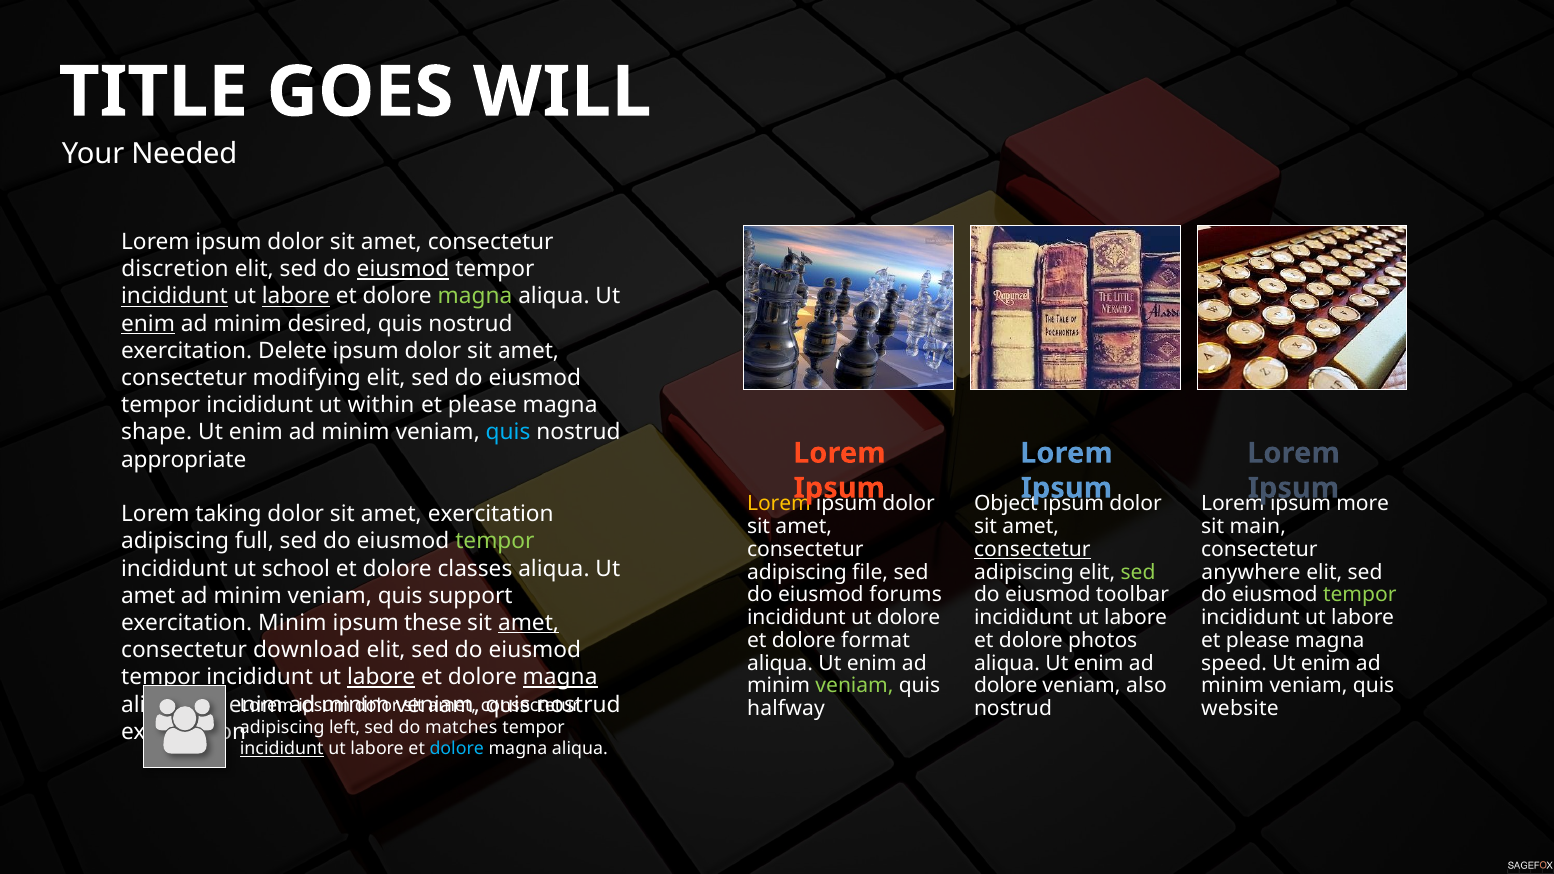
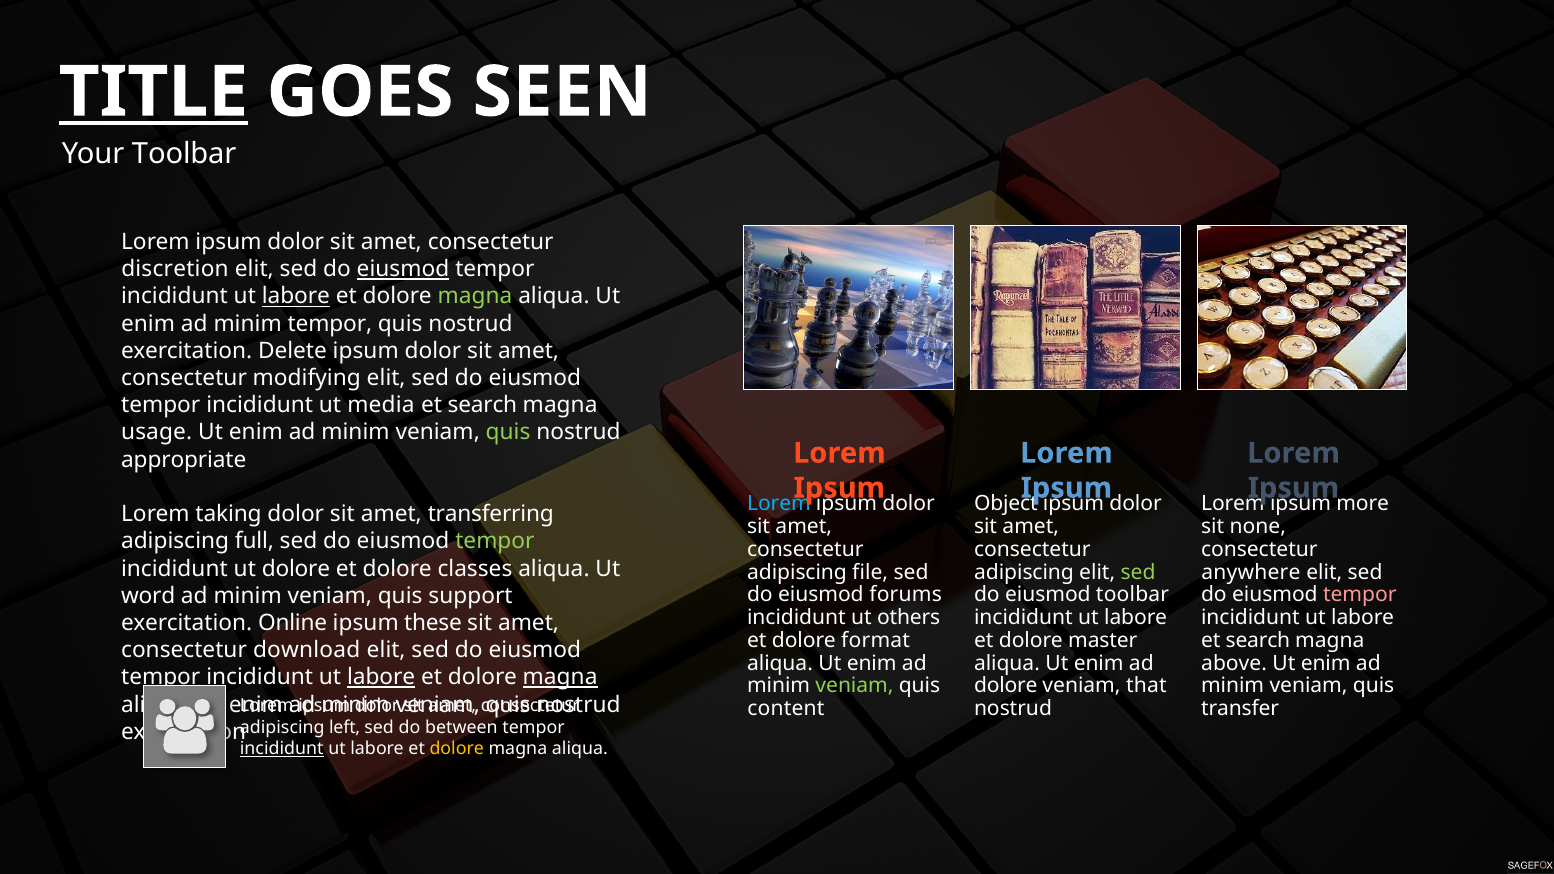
TITLE underline: none -> present (153, 92)
WILL: WILL -> SEEN (562, 92)
Your Needed: Needed -> Toolbar (184, 154)
incididunt underline: present -> none (174, 297)
enim underline: present -> none (148, 324)
minim desired: desired -> tempor (330, 324)
within: within -> media (381, 405)
please: please -> search (482, 405)
shape: shape -> usage (157, 433)
quis colour: light blue -> light green (508, 433)
Lorem colour: yellow -> light blue (779, 504)
amet exercitation: exercitation -> transferring (491, 514)
main: main -> none (1258, 527)
consectetur underline: present -> none (1032, 549)
ut school: school -> dolore (296, 569)
tempor colour: light green -> pink (1360, 595)
amet: amet -> word (148, 596)
ut dolore: dolore -> others (909, 618)
exercitation Minim: Minim -> Online (293, 623)
amet underline: present -> none (529, 623)
photos: photos -> master (1103, 640)
please: please -> search (1258, 640)
speed: speed -> above (1234, 663)
also: also -> that (1146, 686)
halfway: halfway -> content (786, 709)
website: website -> transfer (1240, 709)
matches: matches -> between (461, 728)
dolore colour: light blue -> yellow (457, 749)
